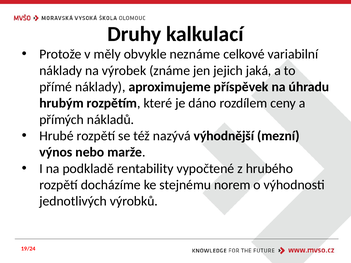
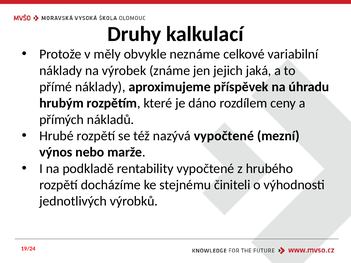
nazývá výhodnější: výhodnější -> vypočtené (224, 136)
norem: norem -> činiteli (232, 185)
